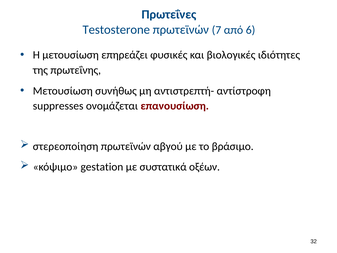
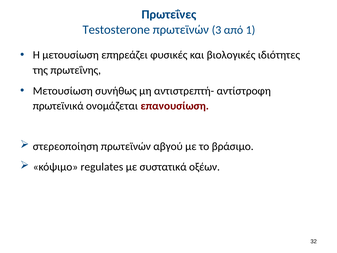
7: 7 -> 3 (217, 30)
6: 6 -> 1 (251, 30)
suppresses: suppresses -> πρωτεϊνικά (58, 106)
gestation: gestation -> regulates (102, 167)
